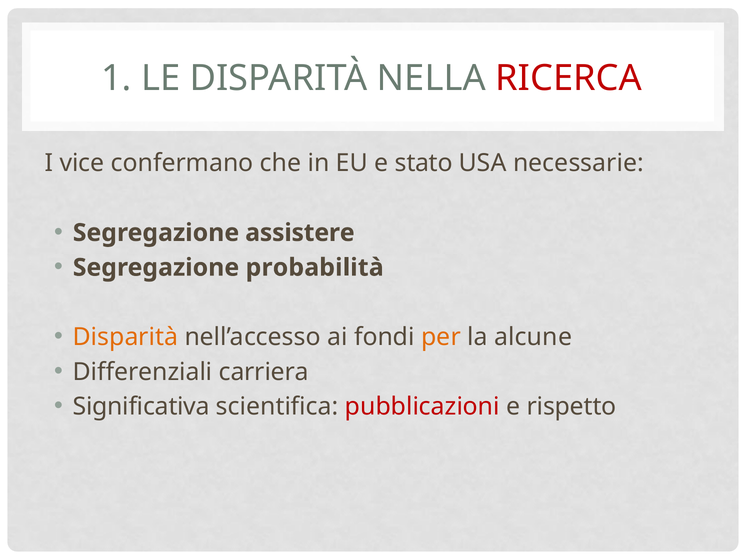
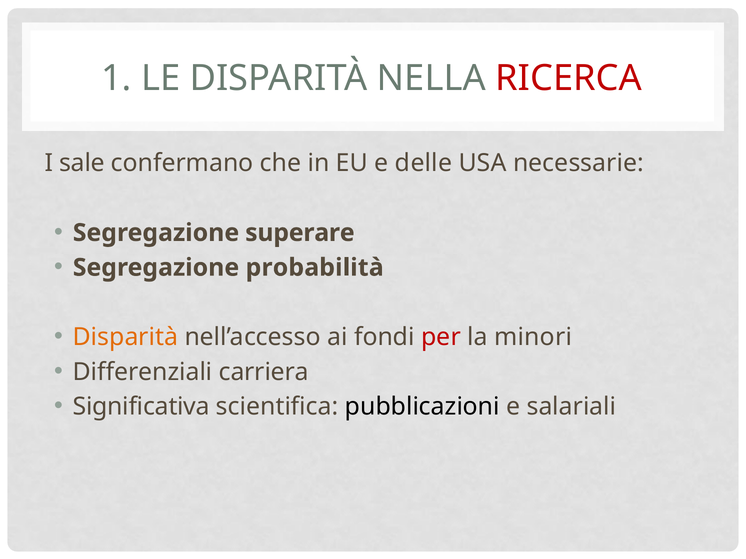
vice: vice -> sale (82, 163)
stato: stato -> delle (424, 163)
assistere: assistere -> superare (300, 233)
per colour: orange -> red (441, 337)
alcune: alcune -> minori (533, 337)
pubblicazioni colour: red -> black (422, 407)
rispetto: rispetto -> salariali (571, 407)
